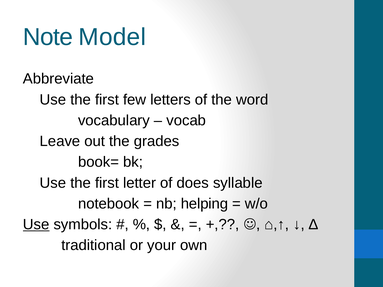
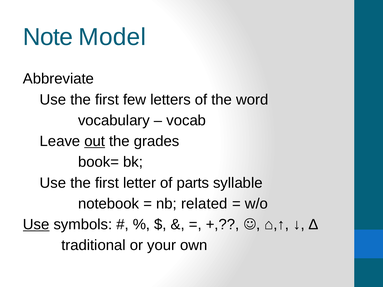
out underline: none -> present (95, 141)
does: does -> parts (193, 183)
helping: helping -> related (204, 204)
